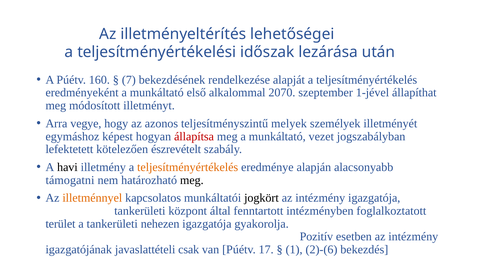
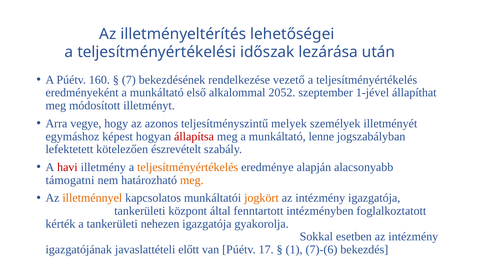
alapját: alapját -> vezető (289, 80)
2070: 2070 -> 2052 (282, 93)
vezet: vezet -> lenne (321, 137)
havi colour: black -> red (67, 167)
meg colour: black -> orange (192, 180)
jogkört colour: black -> orange (261, 198)
terület: terület -> kérték (60, 224)
Pozitív: Pozitív -> Sokkal (316, 237)
csak: csak -> előtt (189, 250)
2)-(6: 2)-(6 -> 7)-(6 (321, 250)
